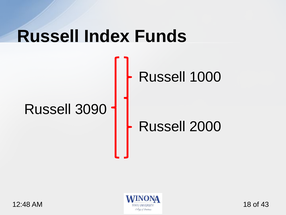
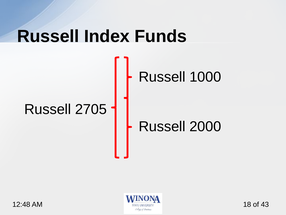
3090: 3090 -> 2705 (91, 109)
